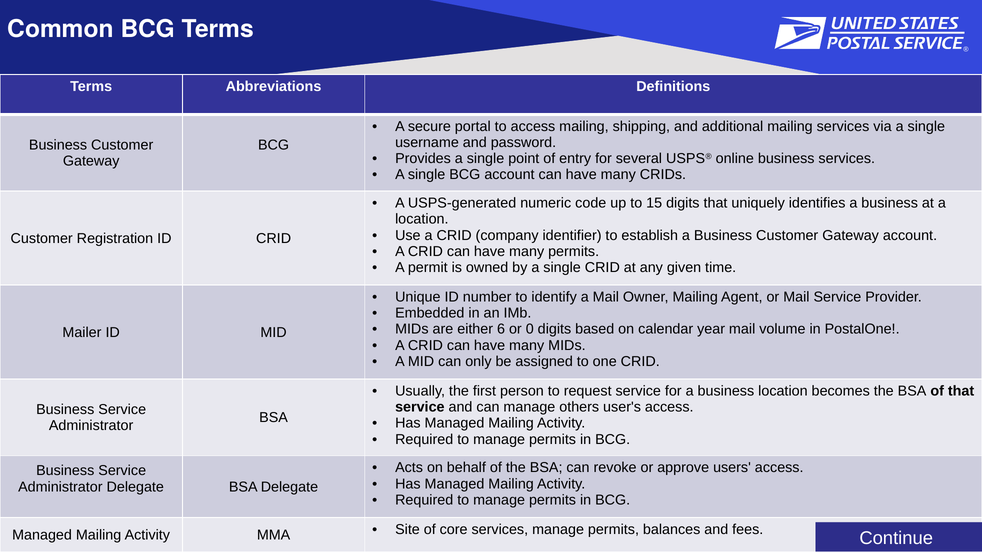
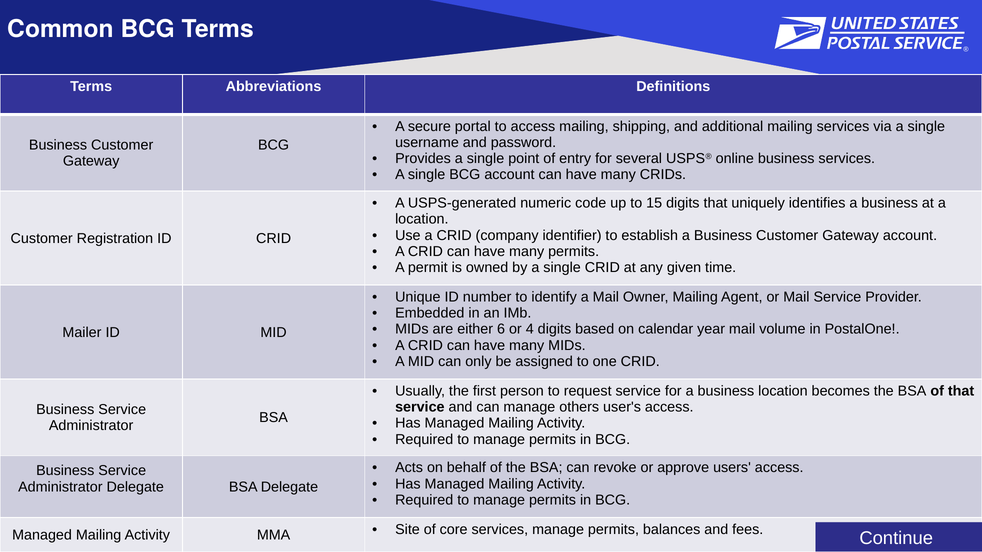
0: 0 -> 4 (530, 329)
